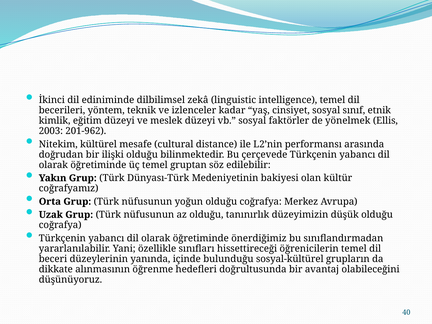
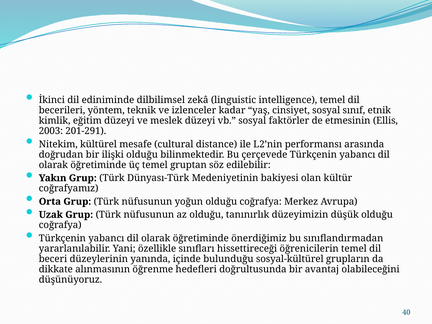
yönelmek: yönelmek -> etmesinin (348, 121)
201-962: 201-962 -> 201-291 (86, 131)
